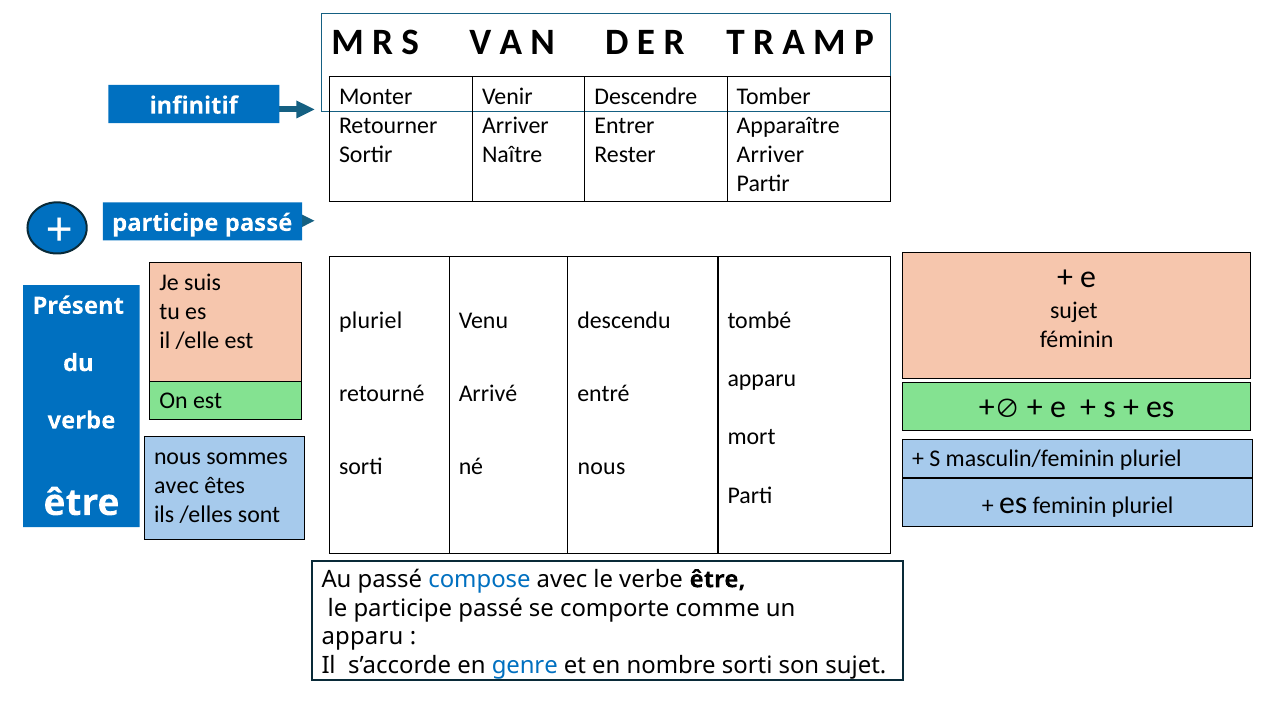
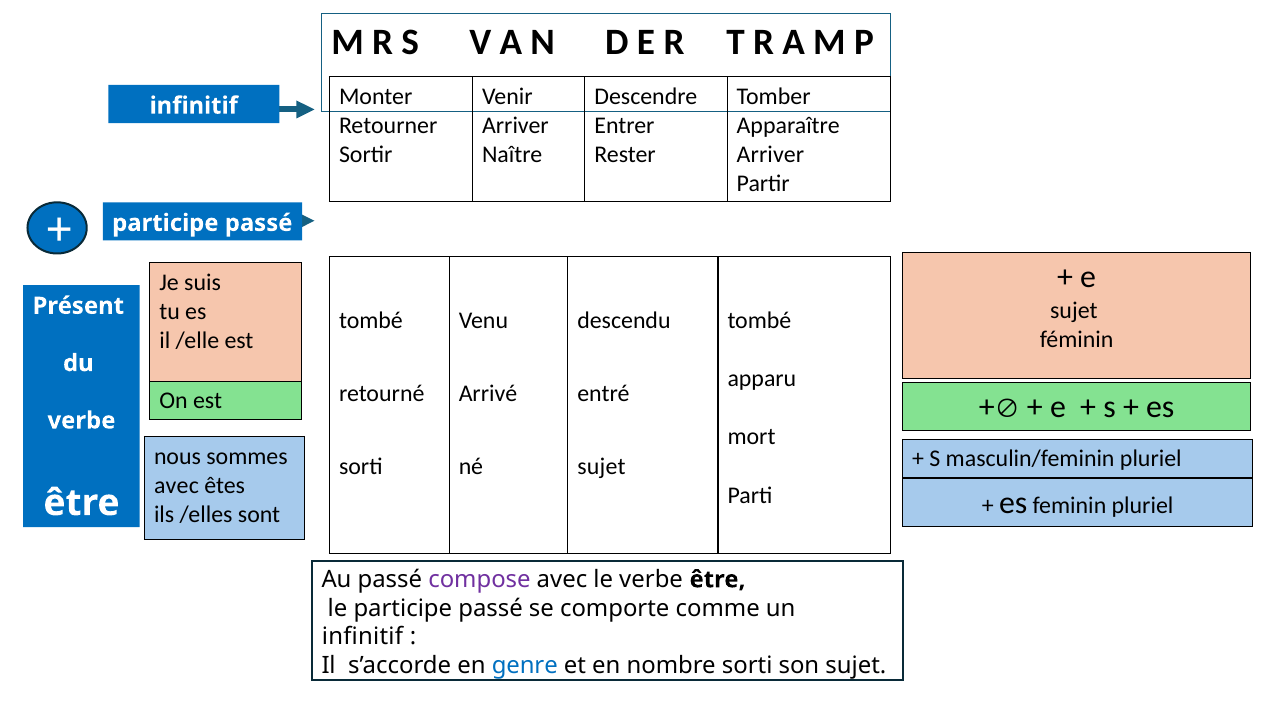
pluriel: pluriel -> tombé (371, 320)
nous: nous -> sujet (601, 466)
compose colour: blue -> purple (479, 580)
apparu: apparu -> infinitif (362, 637)
